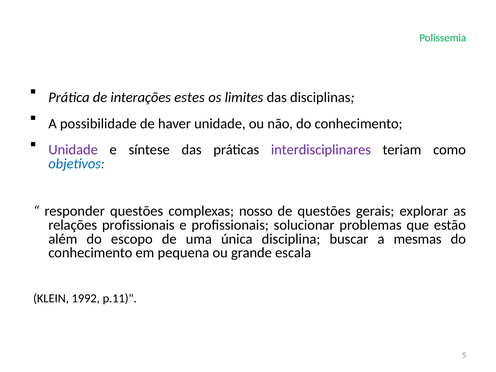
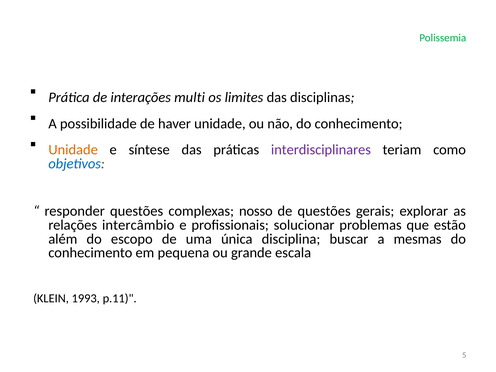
estes: estes -> multi (190, 97)
Unidade colour: purple -> orange (73, 150)
relações profissionais: profissionais -> intercâmbio (138, 225)
1992: 1992 -> 1993 (86, 298)
